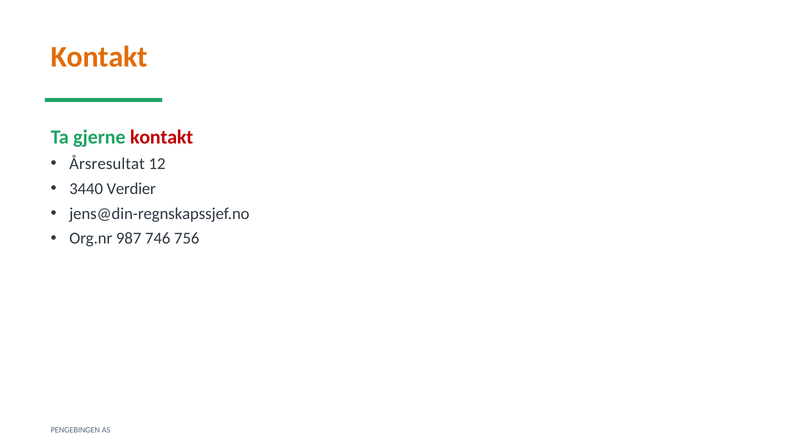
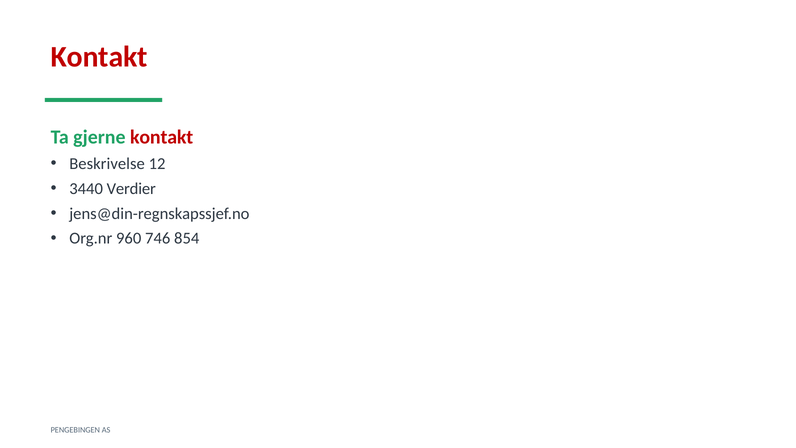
Kontakt colour: orange -> red (99, 57)
Årsresultat: Årsresultat -> Beskrivelse (107, 164)
987: 987 -> 960 (129, 238)
756: 756 -> 854 (187, 238)
